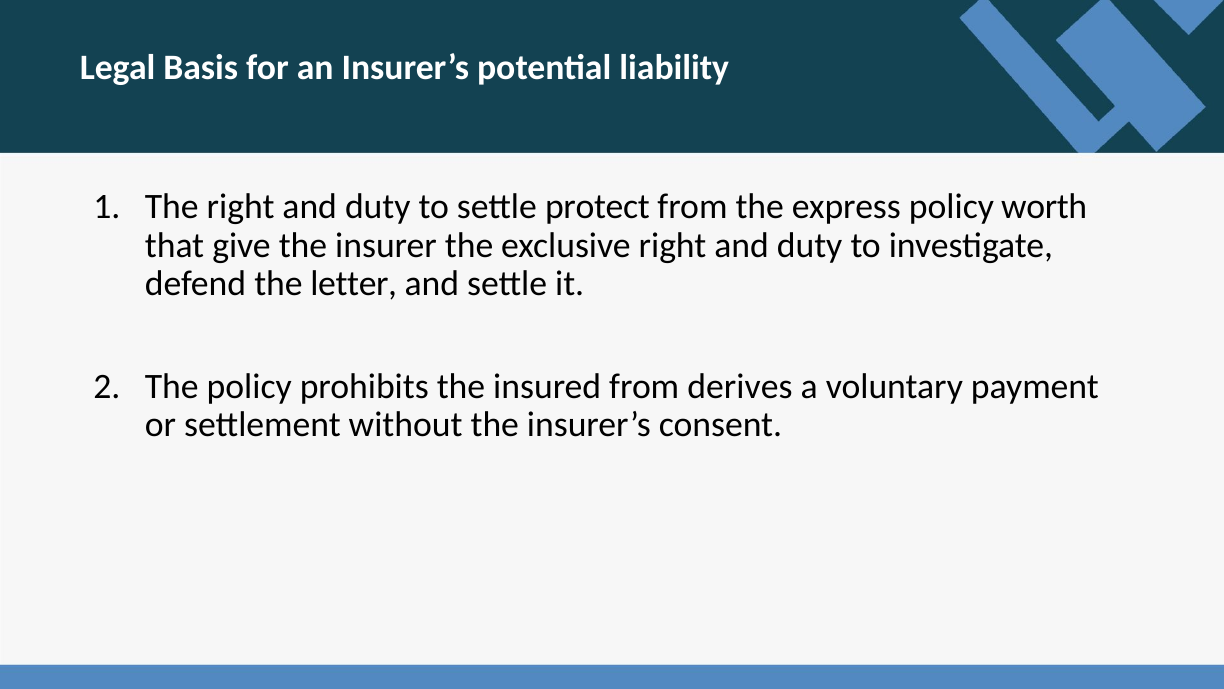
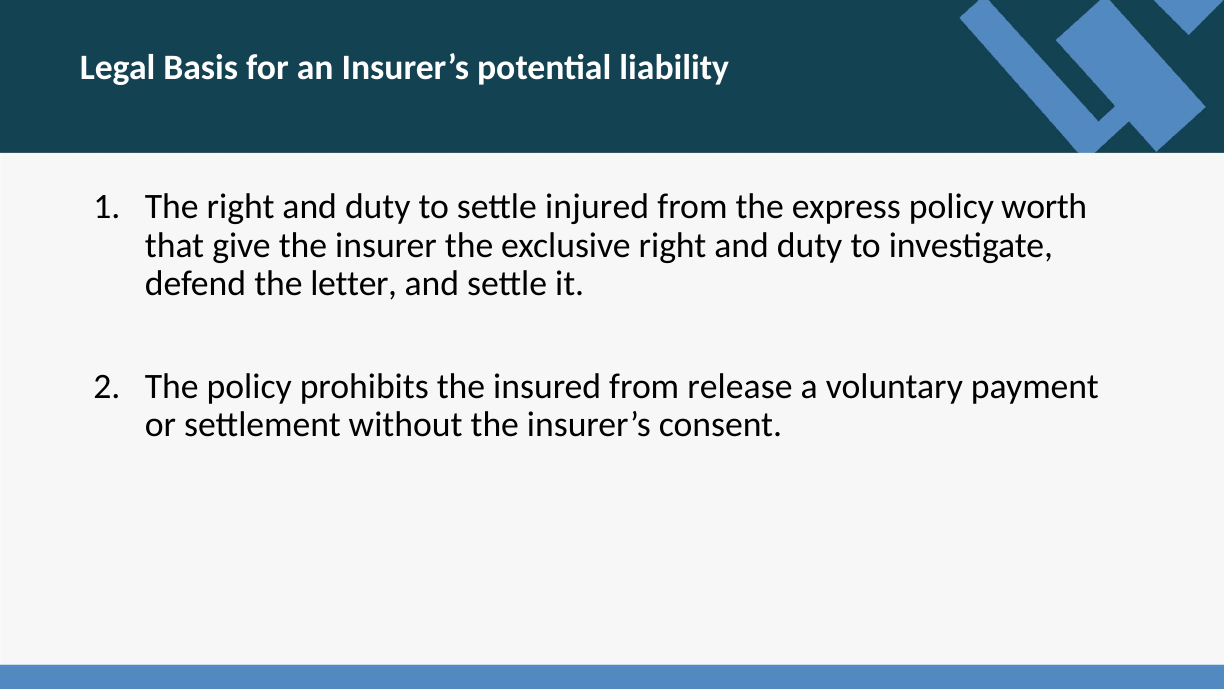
protect: protect -> injured (597, 207)
derives: derives -> release (740, 386)
